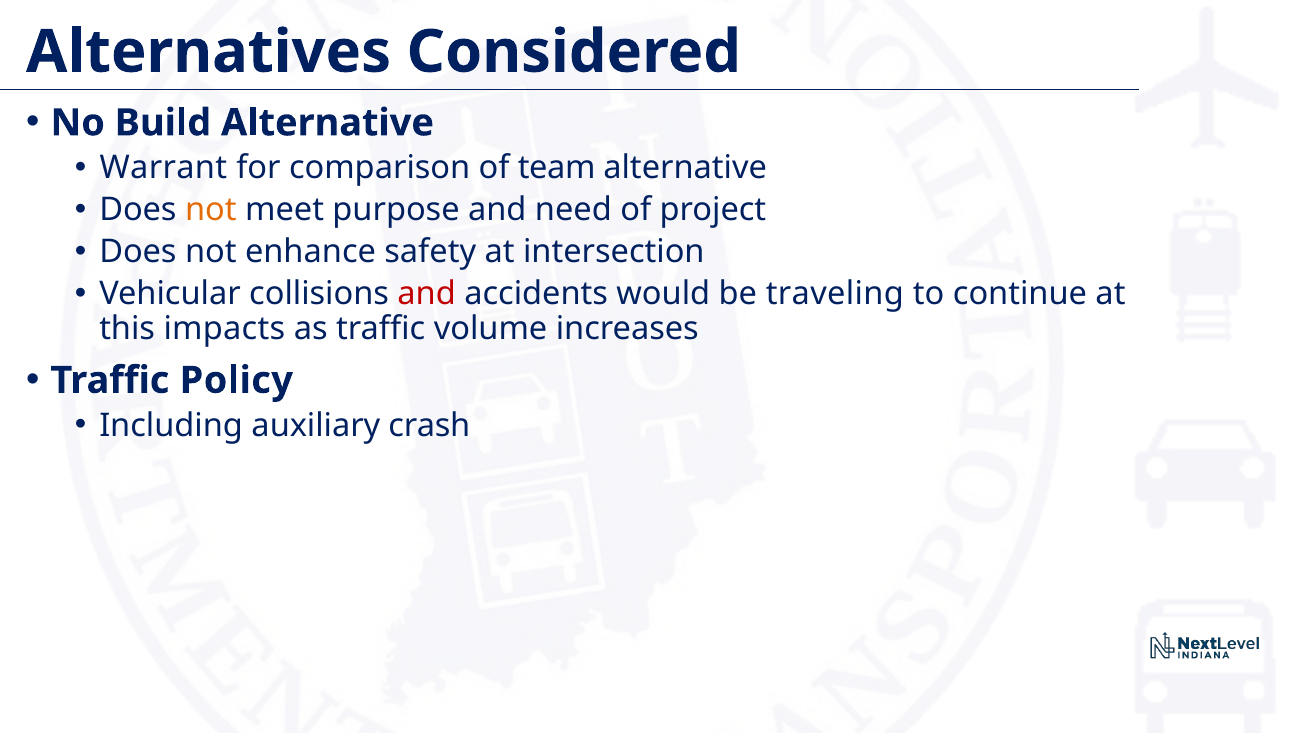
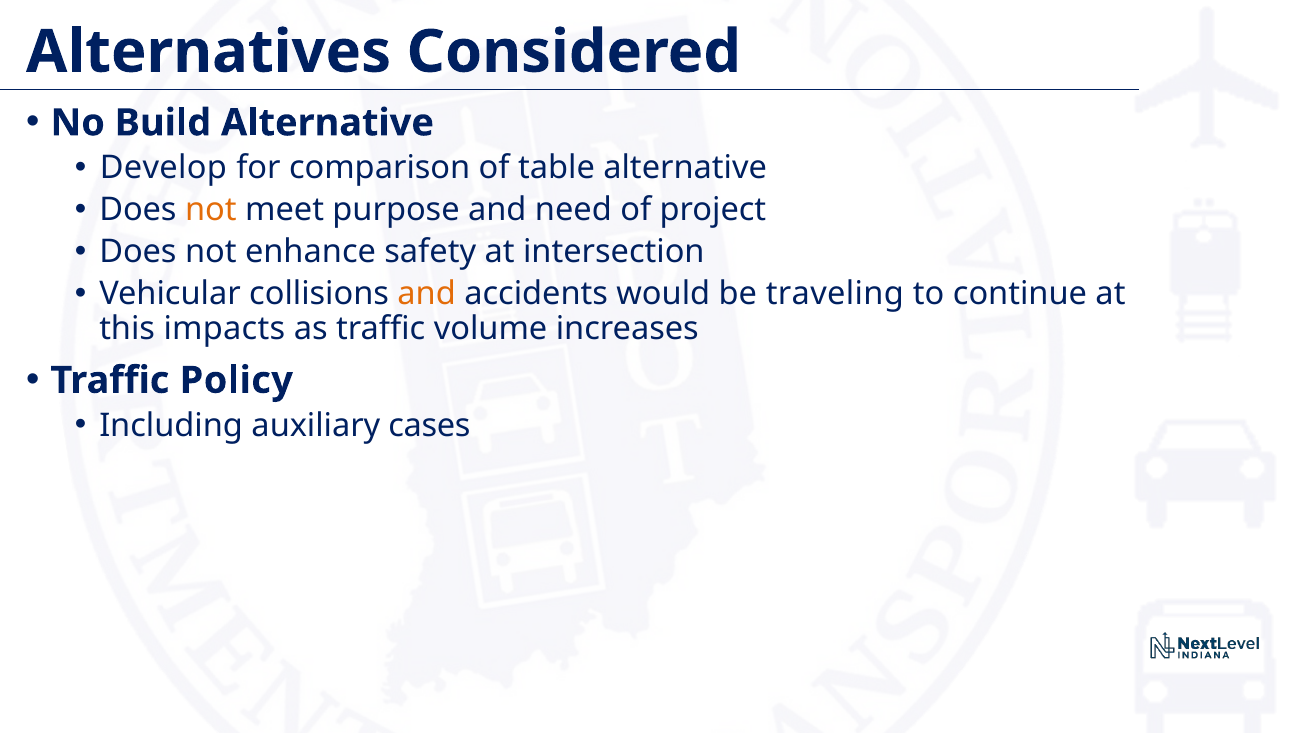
Warrant: Warrant -> Develop (163, 168)
team: team -> table (557, 168)
and colour: red -> orange (427, 293)
crash: crash -> cases (429, 425)
